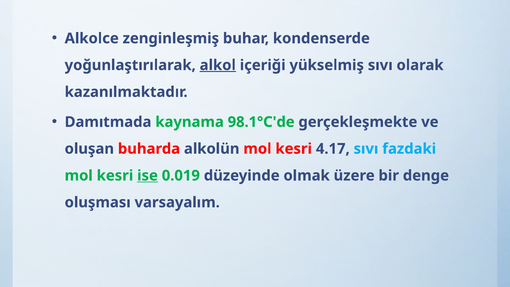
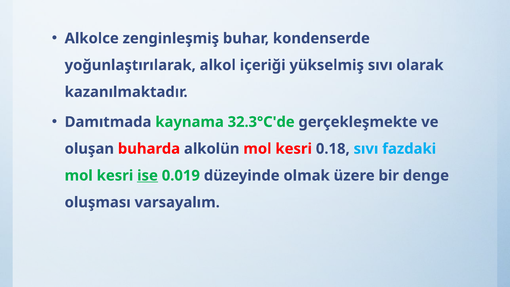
alkol underline: present -> none (218, 65)
98.1°C'de: 98.1°C'de -> 32.3°C'de (261, 122)
4.17: 4.17 -> 0.18 (333, 149)
